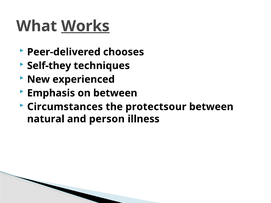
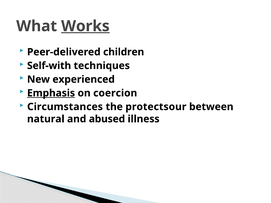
chooses: chooses -> children (124, 52)
Self-they: Self-they -> Self-with (49, 66)
Emphasis underline: none -> present (51, 93)
on between: between -> coercion (115, 93)
person: person -> abused (107, 119)
